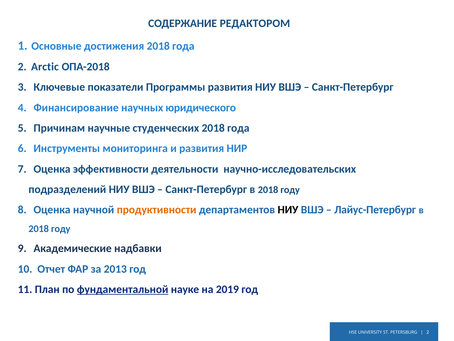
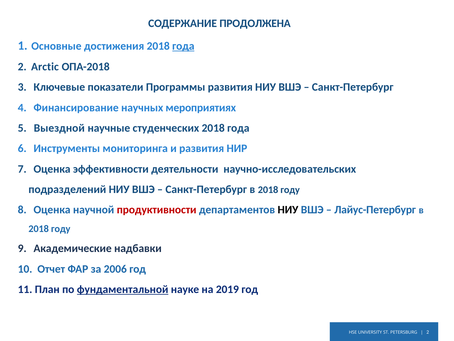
РЕДАКТОРОМ: РЕДАКТОРОМ -> ПРОДОЛЖЕНА (255, 23)
года underline: none -> present (183, 46)
юридического: юридического -> мероприятиях (201, 107)
Причинам: Причинам -> Выездной (59, 128)
продуктивности colour: orange -> red (157, 210)
2013: 2013 -> 2006 (115, 269)
